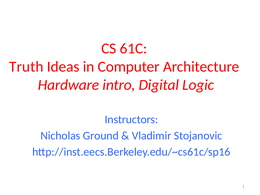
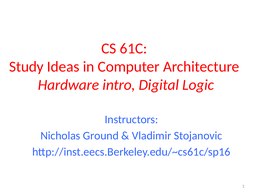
Truth: Truth -> Study (26, 67)
